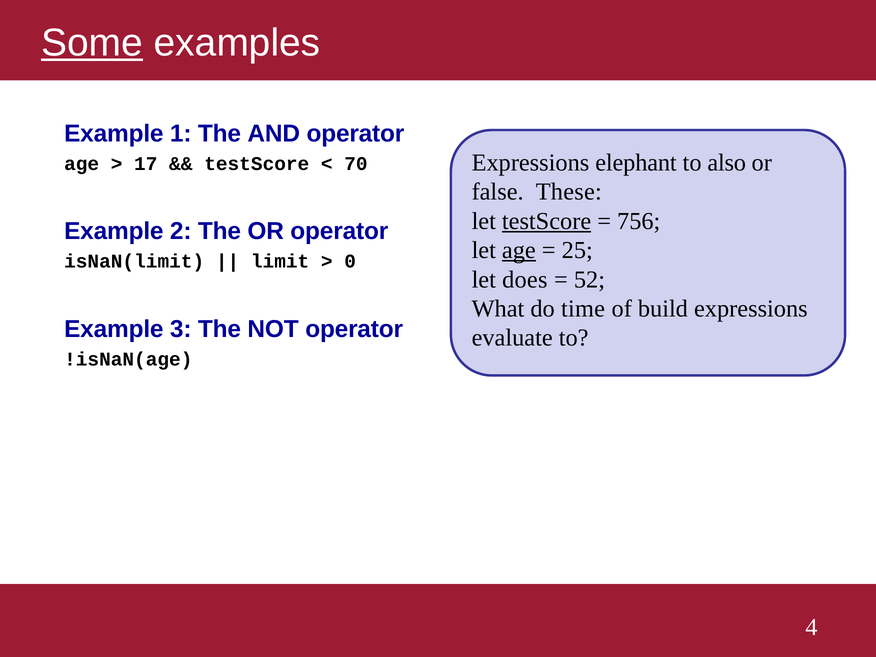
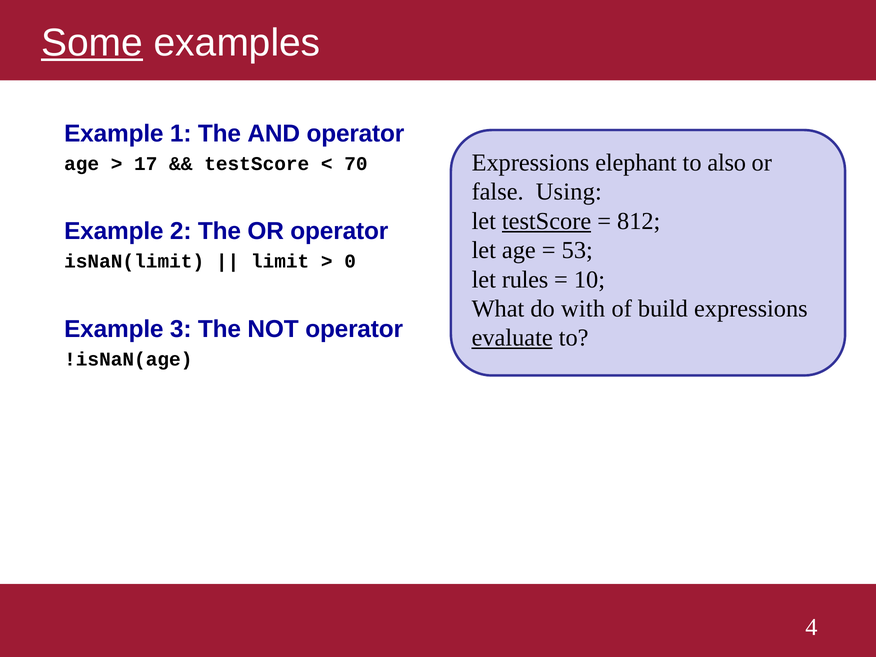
These: These -> Using (569, 192)
756: 756 -> 812 (639, 221)
age underline: present -> none (519, 250)
25: 25 -> 53 (577, 250)
does: does -> rules (525, 280)
52: 52 -> 10 (589, 280)
time: time -> with (583, 309)
evaluate underline: none -> present (512, 338)
